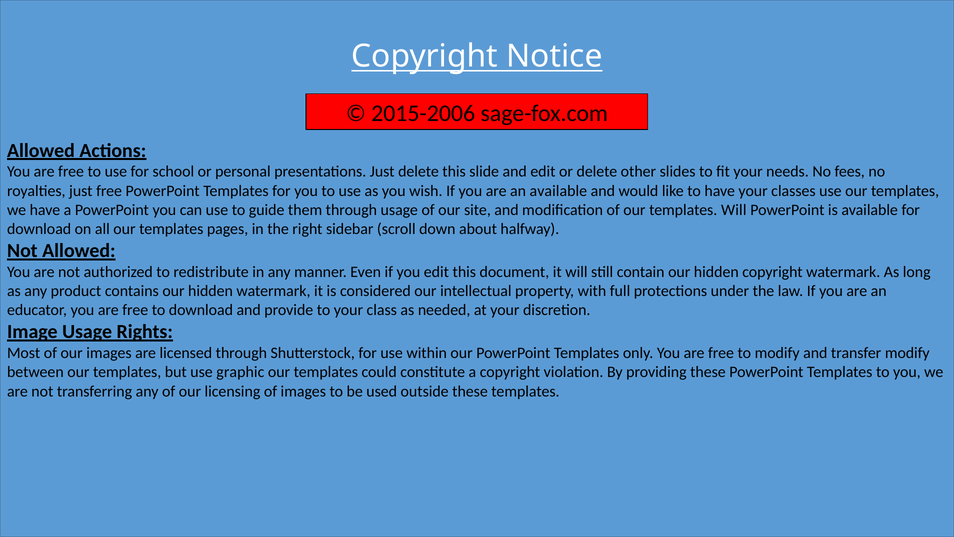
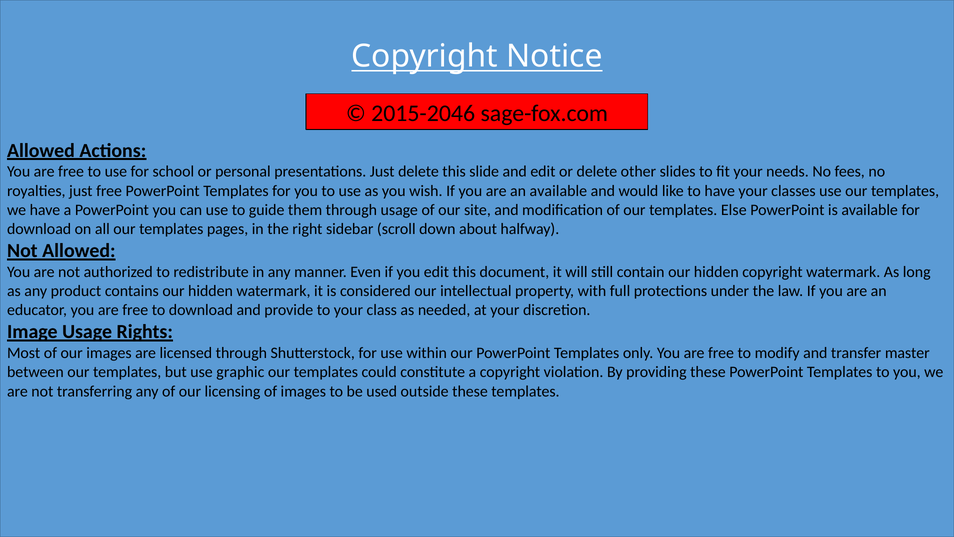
2015-2006: 2015-2006 -> 2015-2046 (423, 113)
templates Will: Will -> Else (734, 210)
transfer modify: modify -> master (907, 353)
